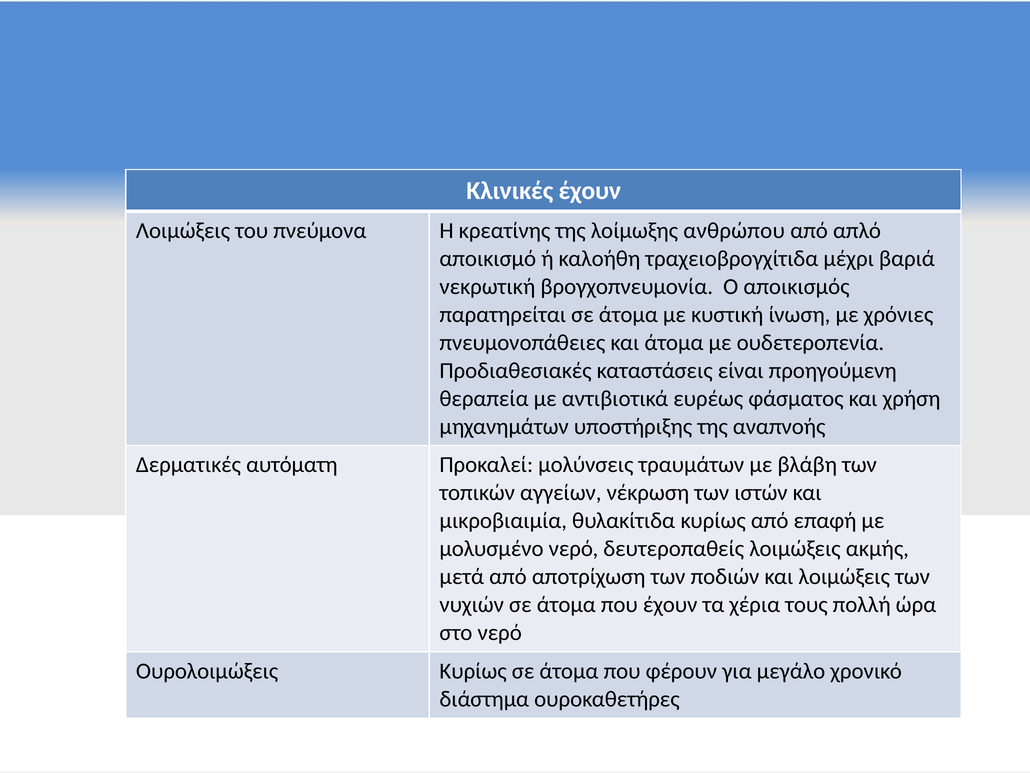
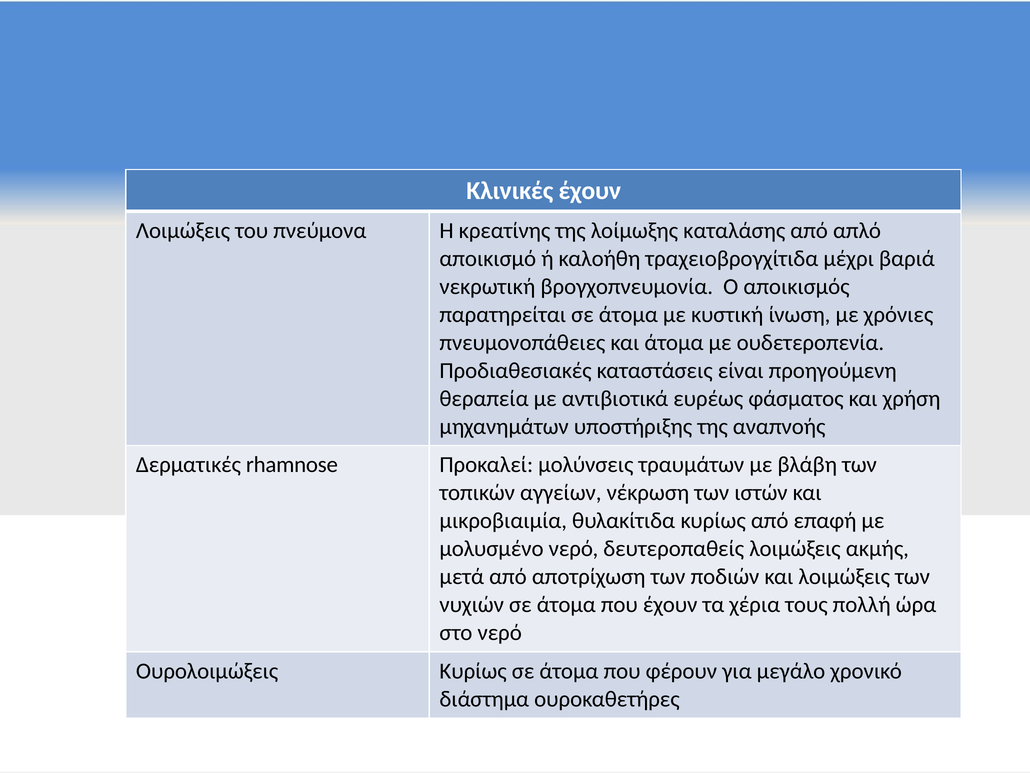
ανθρώπου: ανθρώπου -> καταλάσης (734, 230)
αυτόματη: αυτόματη -> rhamnose (292, 465)
